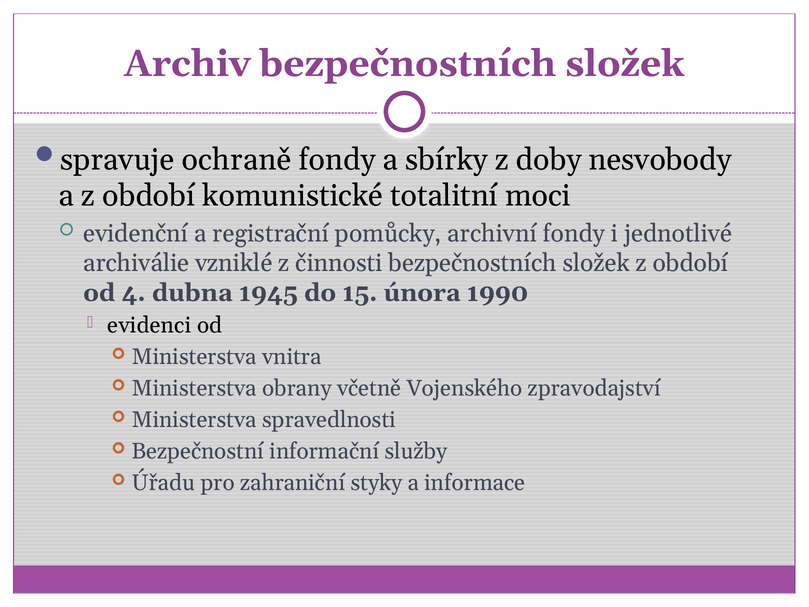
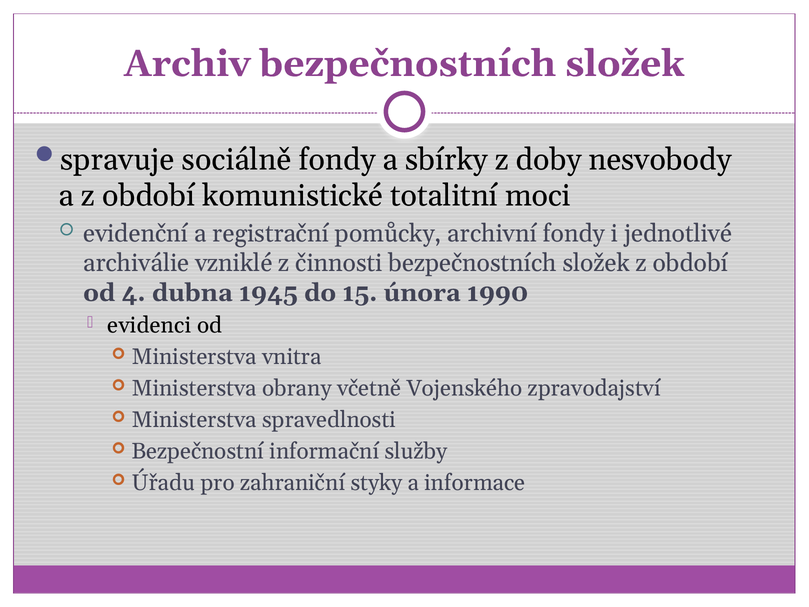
ochraně: ochraně -> sociálně (237, 159)
